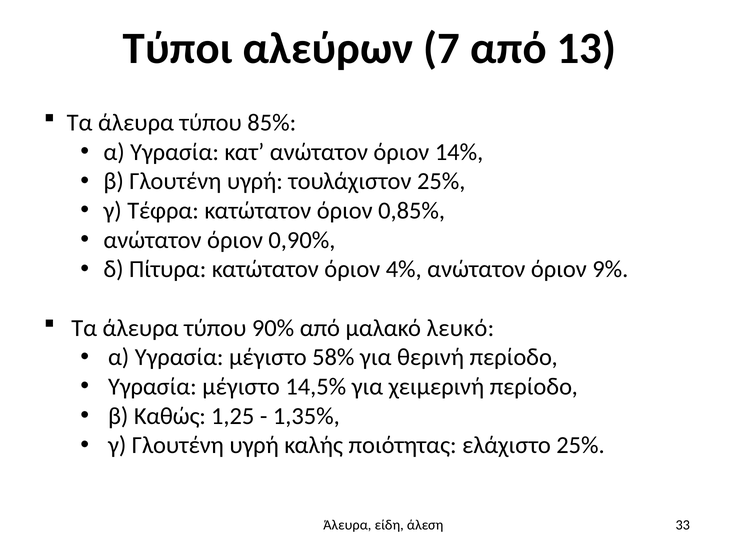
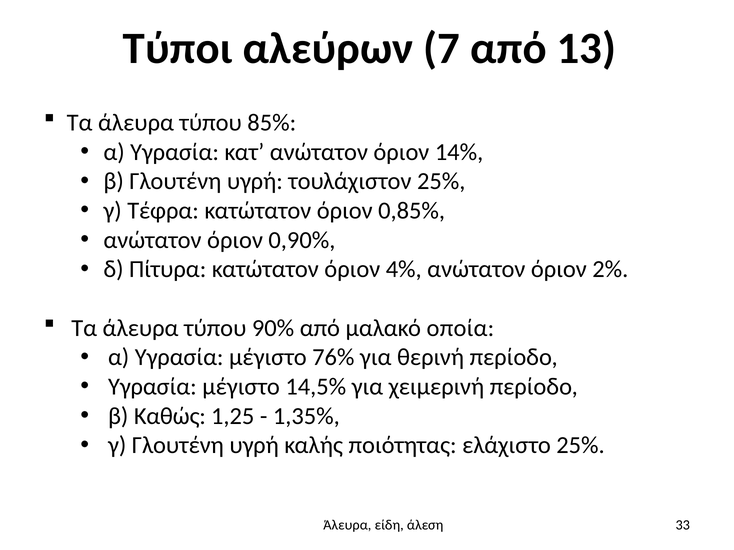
9%: 9% -> 2% (610, 270)
λευκό: λευκό -> οποία (460, 328)
58%: 58% -> 76% (333, 358)
